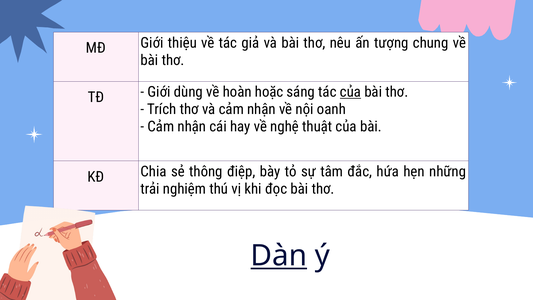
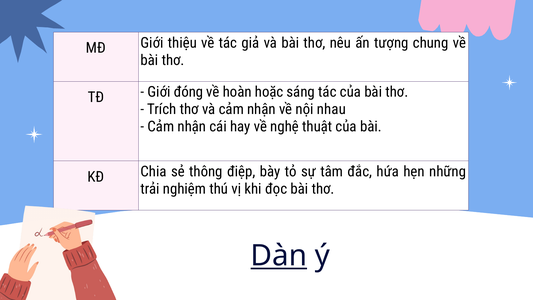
dùng: dùng -> đóng (188, 92)
của underline: present -> none (350, 92)
oanh: oanh -> nhau (331, 109)
